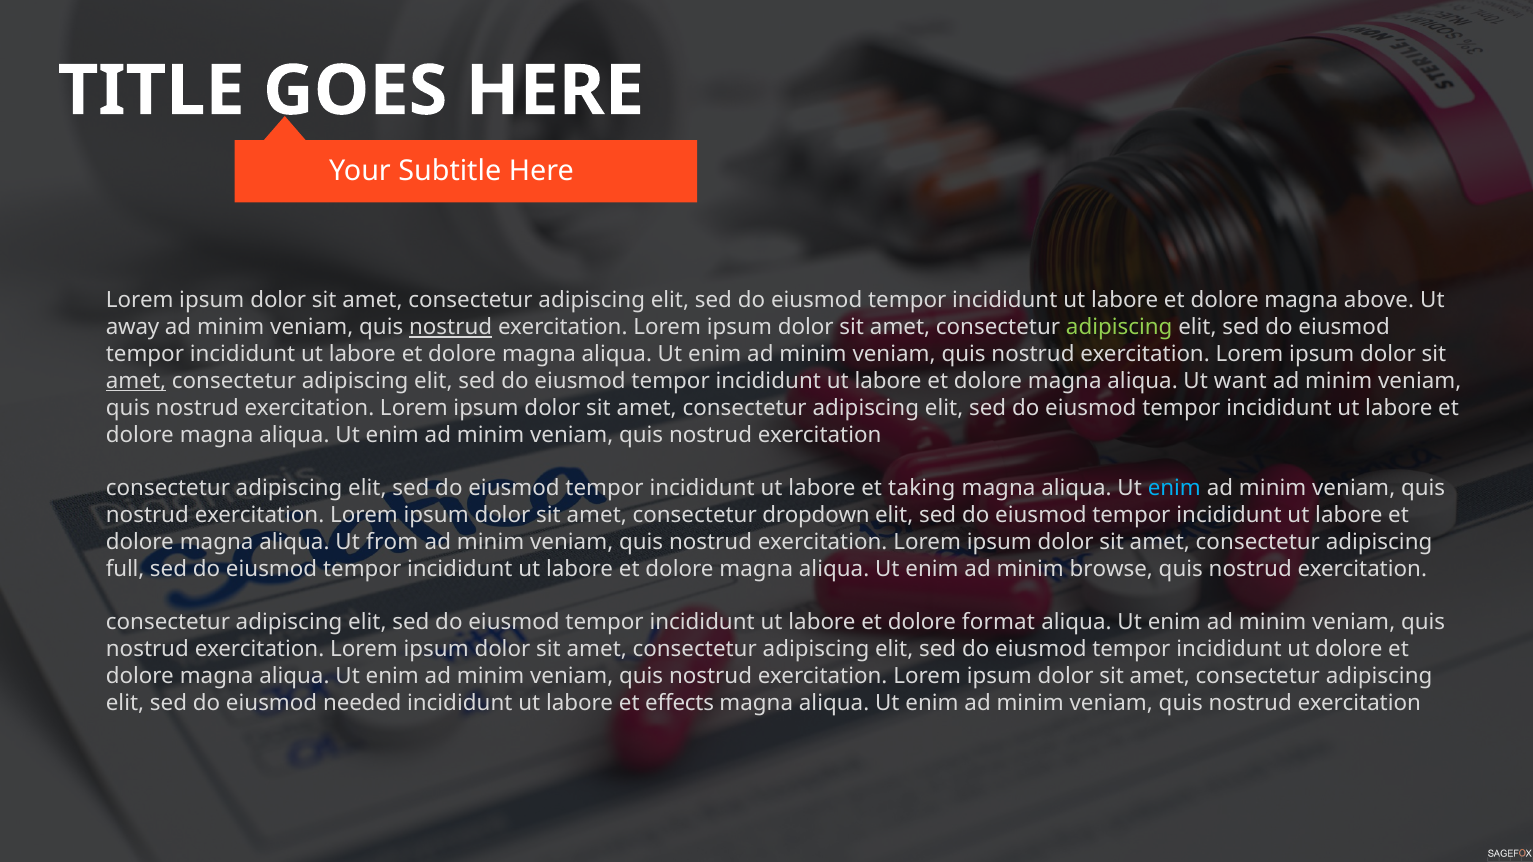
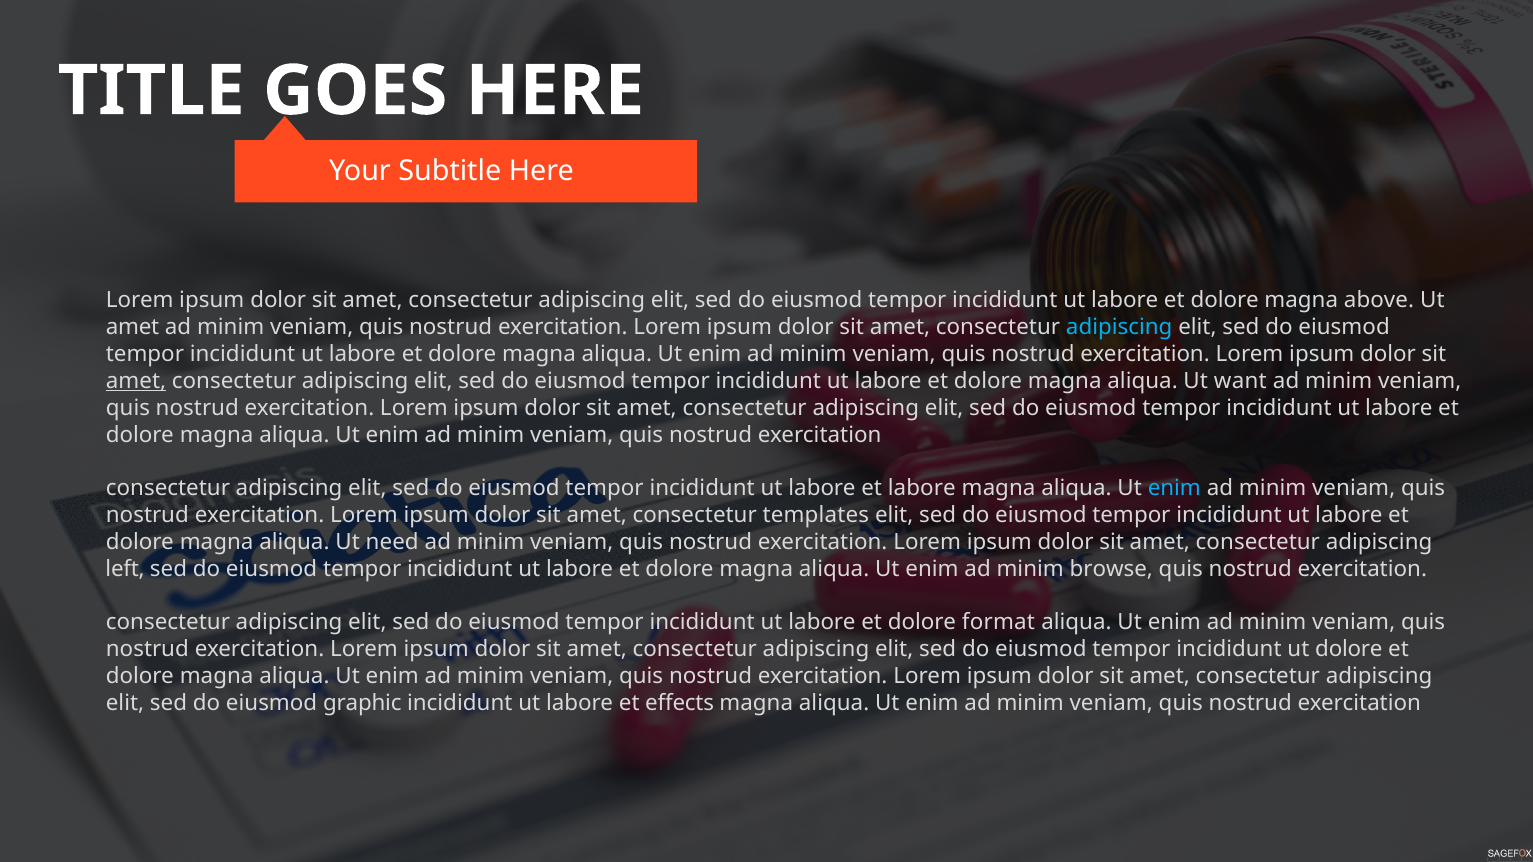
away: away -> amet (133, 327)
nostrud underline: present -> none (451, 327)
adipiscing colour: light green -> light blue (1119, 327)
et taking: taking -> labore (922, 489)
dropdown: dropdown -> templates (816, 515)
from: from -> need (392, 542)
full: full -> left (125, 569)
needed: needed -> graphic (362, 703)
